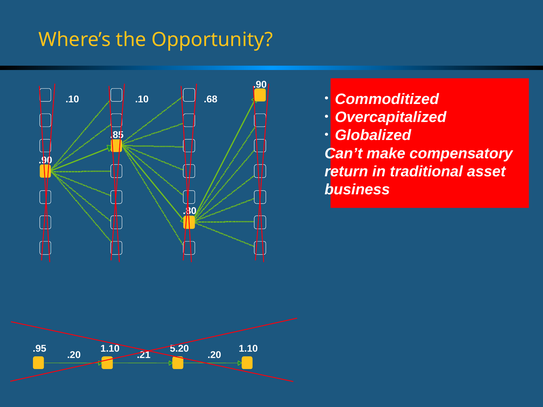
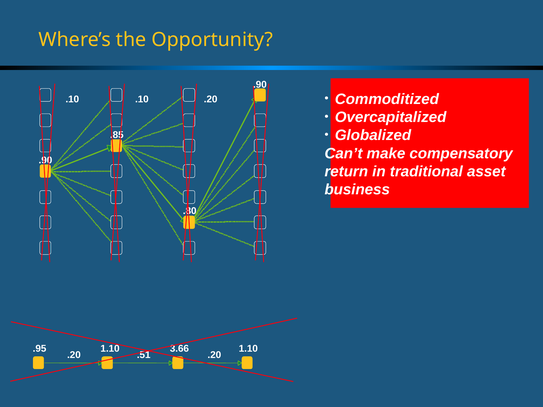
.10 .68: .68 -> .20 (211, 99)
5.20: 5.20 -> 3.66 (179, 349)
.21: .21 -> .51 (144, 355)
